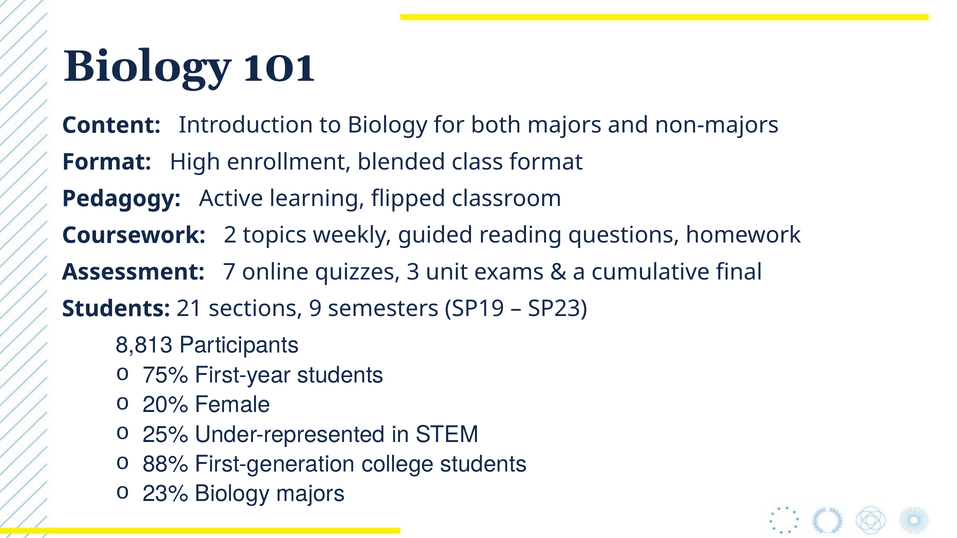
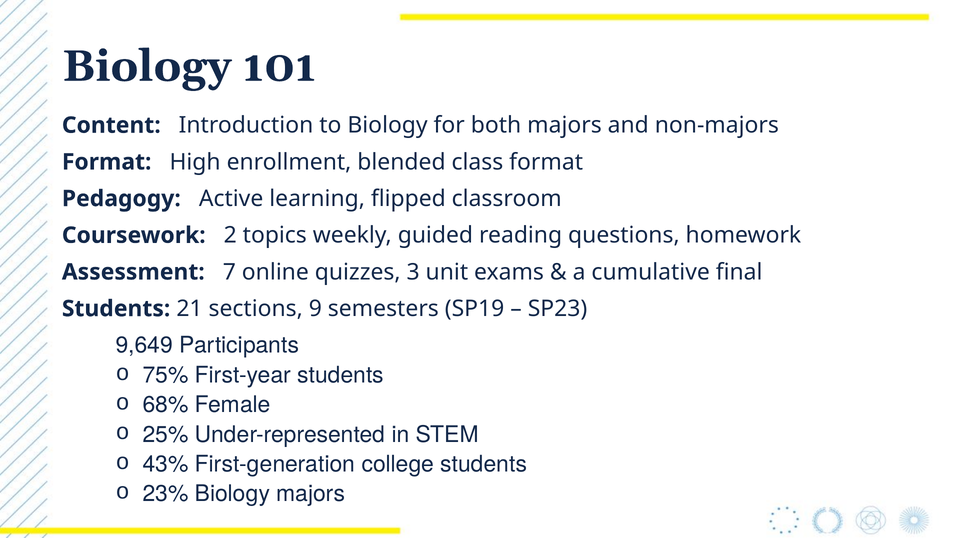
8,813: 8,813 -> 9,649 (144, 346)
20%: 20% -> 68% (166, 405)
88%: 88% -> 43% (166, 464)
